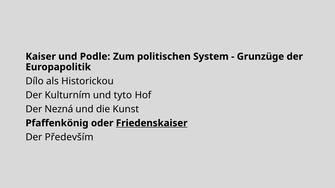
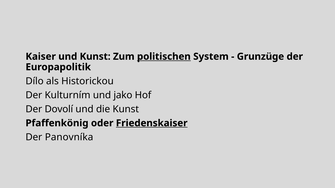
und Podle: Podle -> Kunst (95, 57)
politischen underline: none -> present (164, 57)
tyto: tyto -> jako (123, 95)
Nezná: Nezná -> Dovolí (59, 109)
Především: Především -> Panovníka (69, 137)
